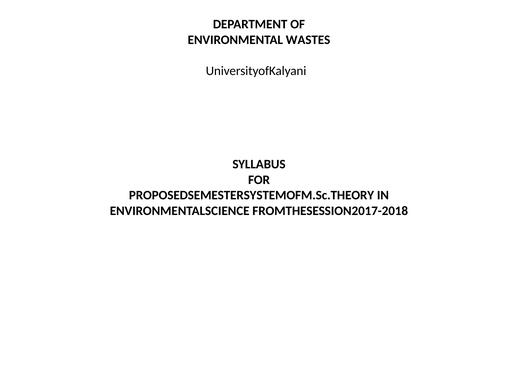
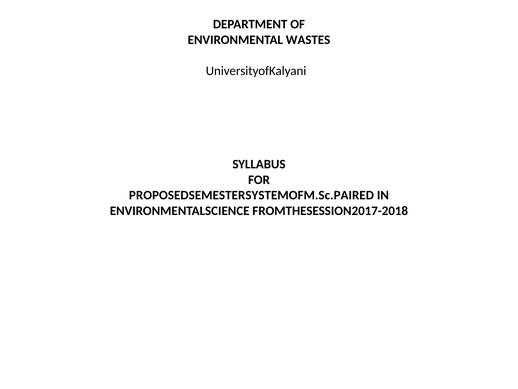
PROPOSEDSEMESTERSYSTEMOFM.Sc.THEORY: PROPOSEDSEMESTERSYSTEMOFM.Sc.THEORY -> PROPOSEDSEMESTERSYSTEMOFM.Sc.PAIRED (251, 195)
